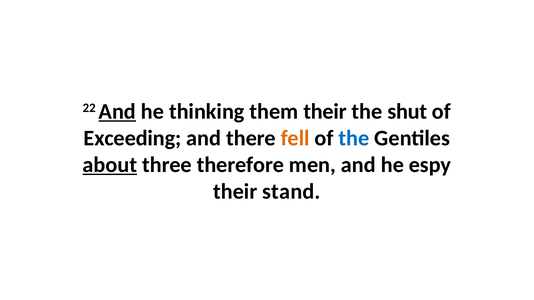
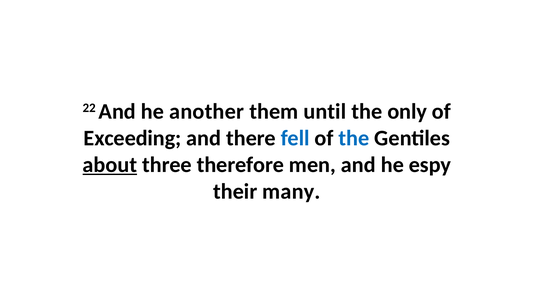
And underline: present -> none (117, 112)
thinking: thinking -> another (207, 112)
them their: their -> until (325, 112)
shut: shut -> only (407, 112)
fell colour: orange -> blue (295, 138)
stand: stand -> many (291, 192)
